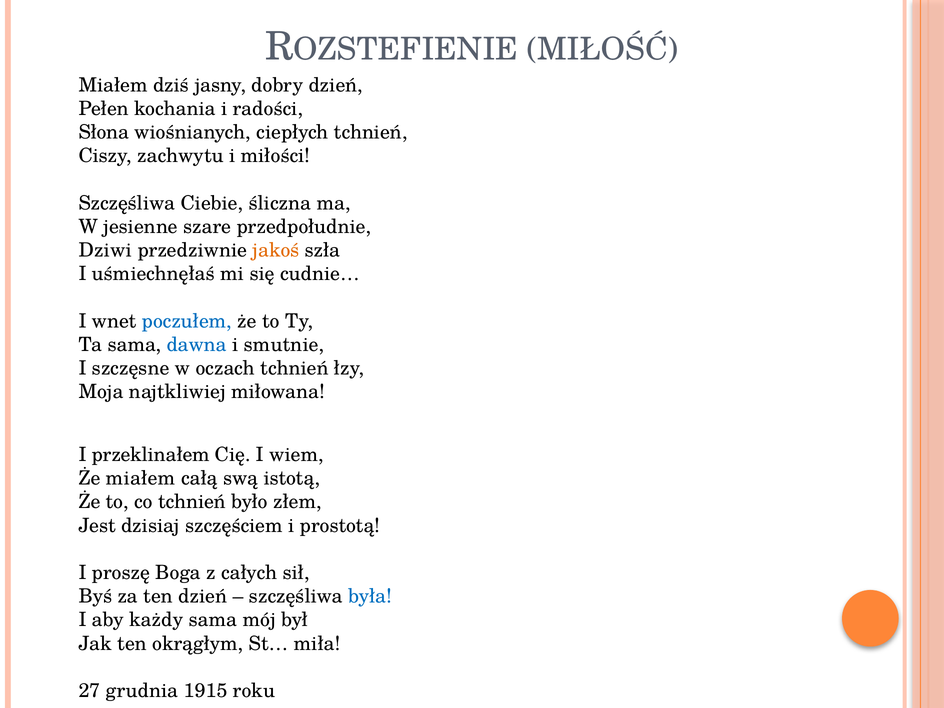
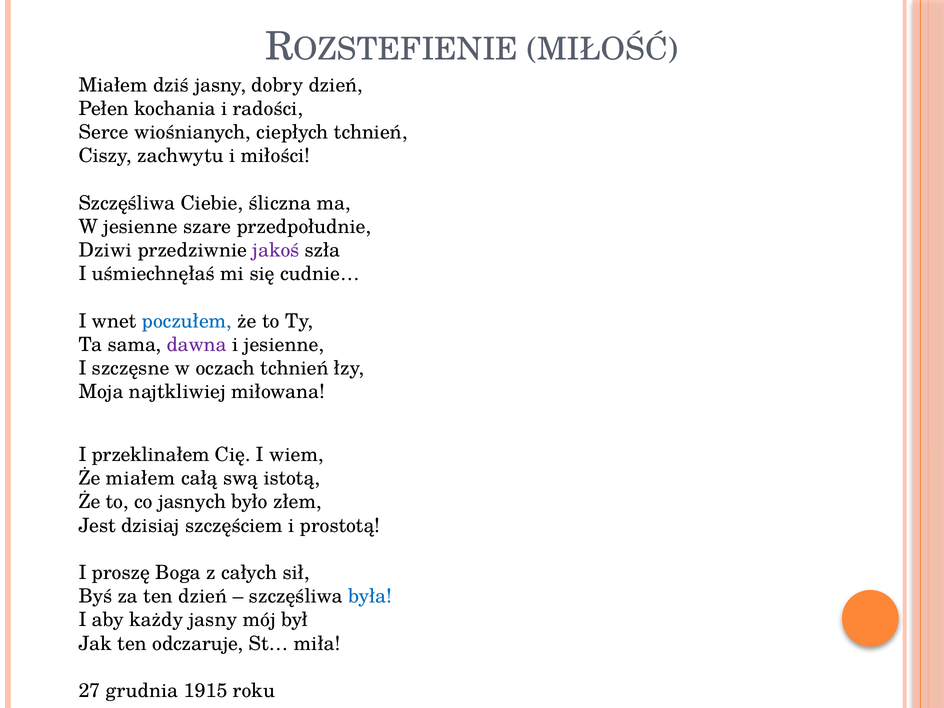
Słona: Słona -> Serce (104, 132)
jakoś colour: orange -> purple (276, 250)
dawna colour: blue -> purple (197, 345)
i smutnie: smutnie -> jesienne (284, 345)
co tchnień: tchnień -> jasnych (192, 502)
każdy sama: sama -> jasny (213, 620)
okrągłym: okrągłym -> odczaruje (198, 644)
